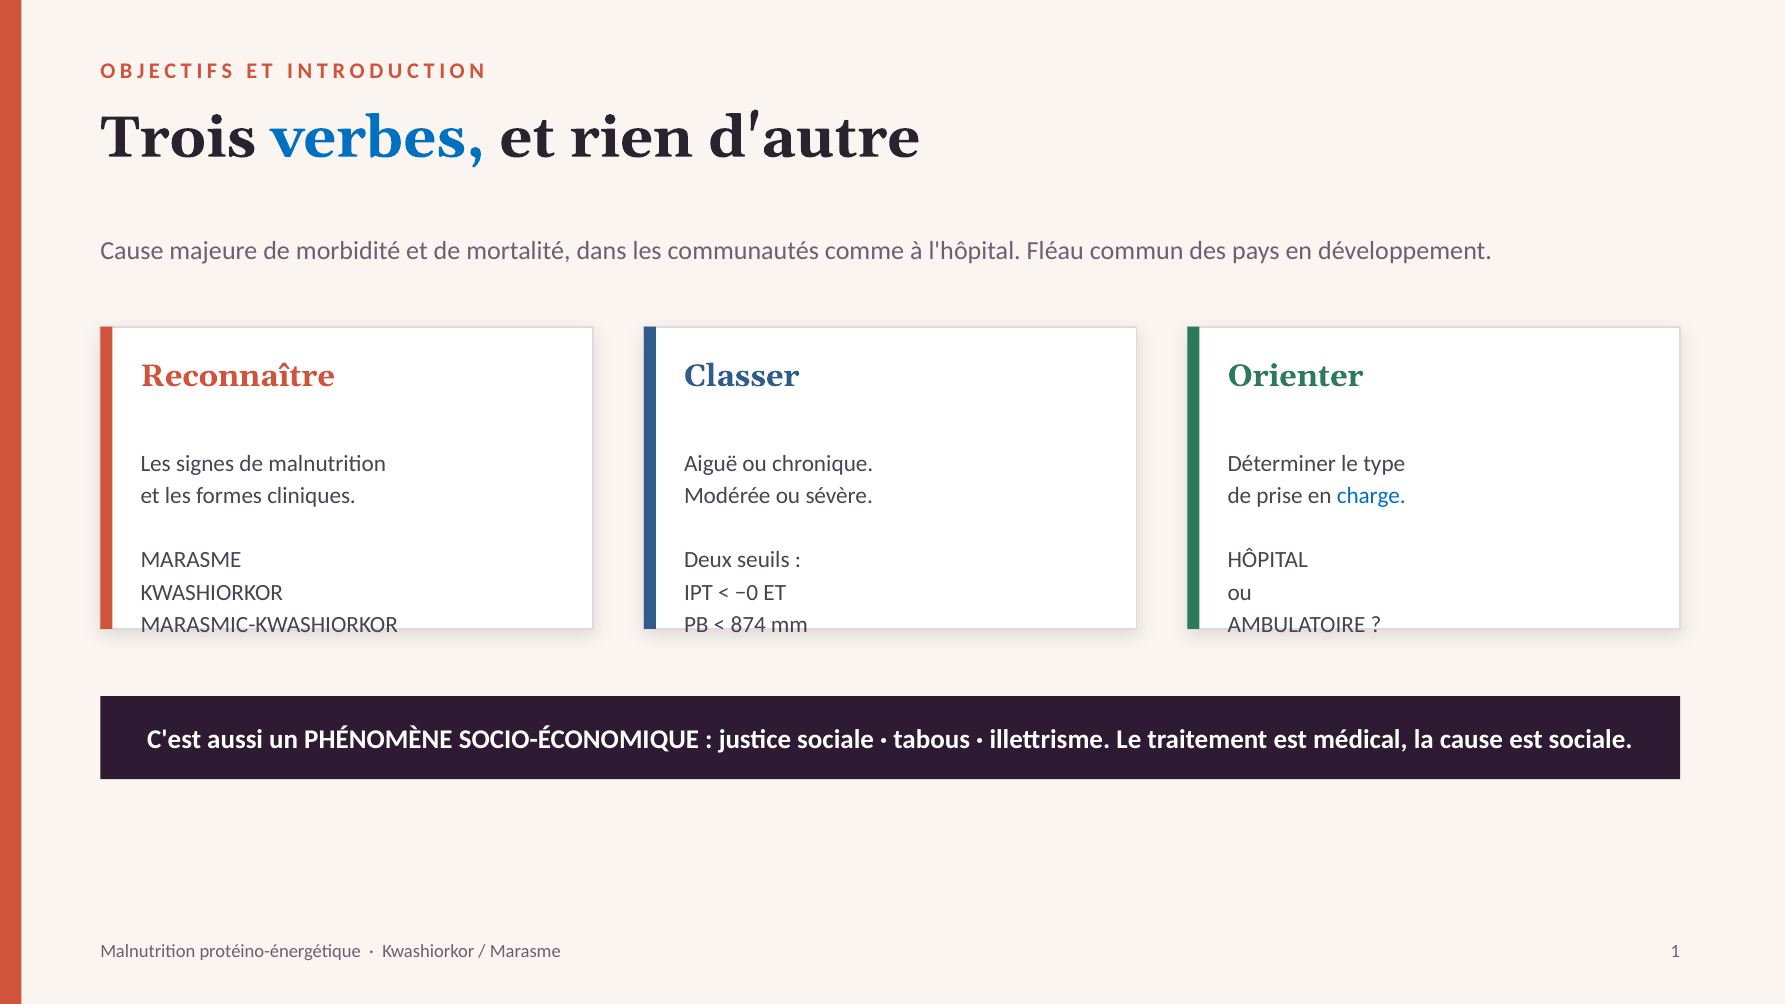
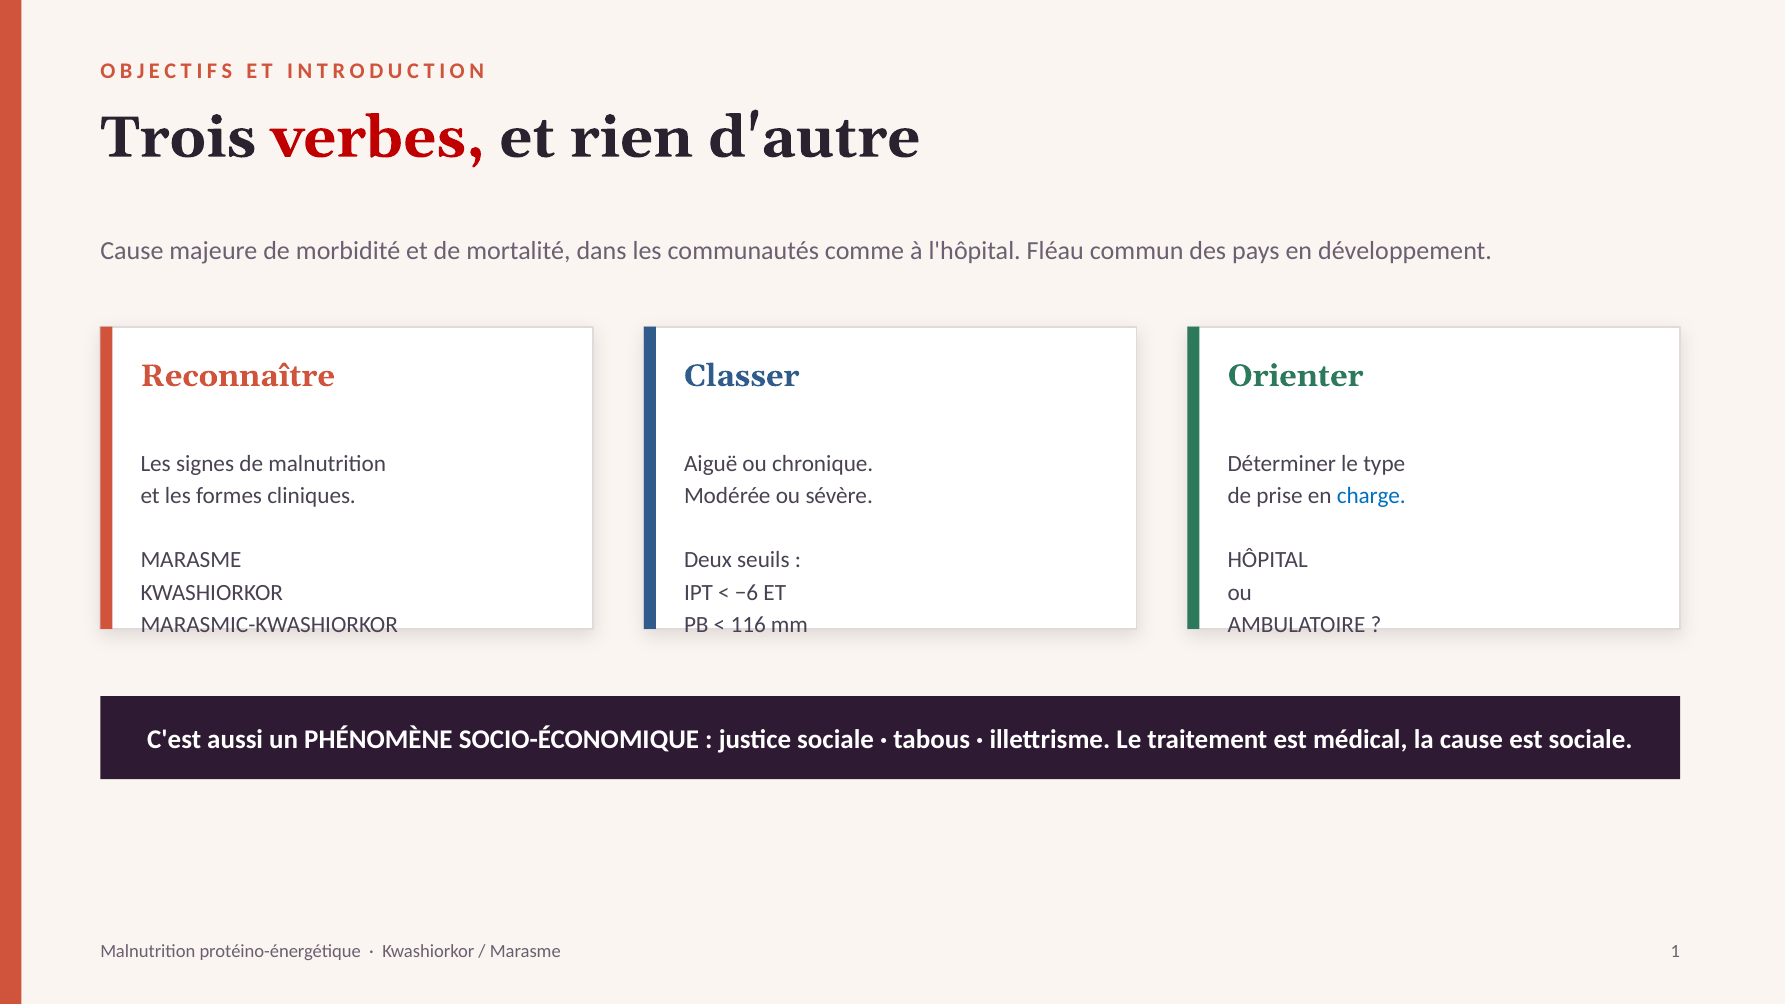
verbes colour: blue -> red (378, 138)
−0: −0 -> −6 (747, 592)
874: 874 -> 116 (748, 624)
